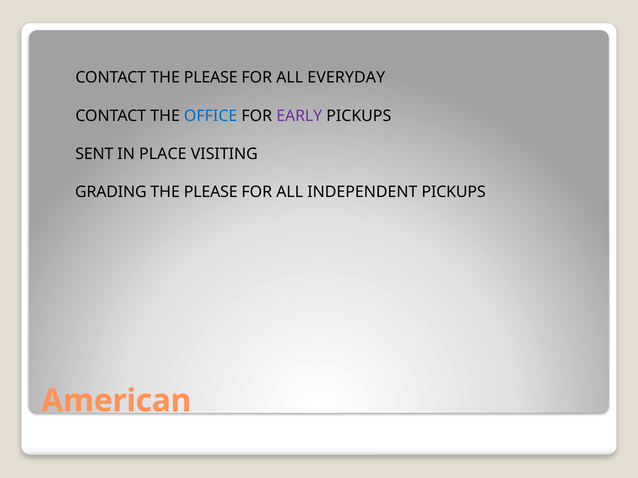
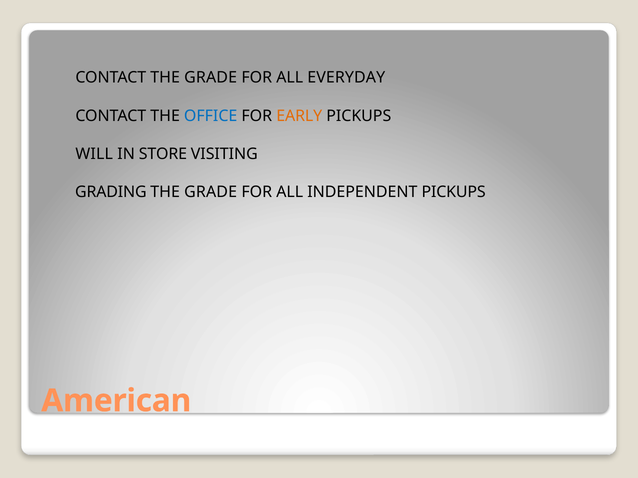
CONTACT THE PLEASE: PLEASE -> GRADE (211, 78)
EARLY colour: purple -> orange (299, 116)
SENT: SENT -> WILL (94, 154)
PLACE: PLACE -> STORE (163, 154)
PLEASE: PLEASE -> GRADE (211, 192)
